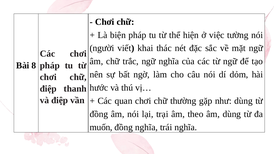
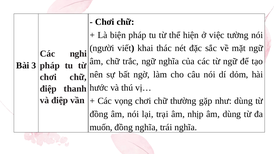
Các chơi: chơi -> nghi (78, 54)
8: 8 -> 3 (34, 65)
quan: quan -> vọng (124, 101)
theo: theo -> nhịp (196, 114)
